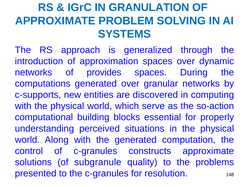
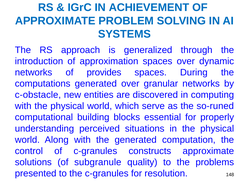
GRANULATION: GRANULATION -> ACHIEVEMENT (149, 8)
c-supports: c-supports -> c-obstacle (38, 95)
so-action: so-action -> so-runed (215, 106)
